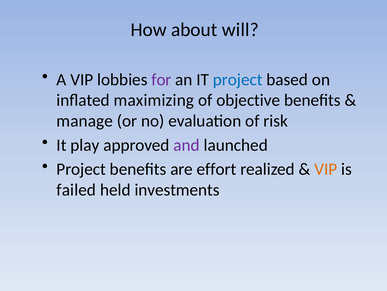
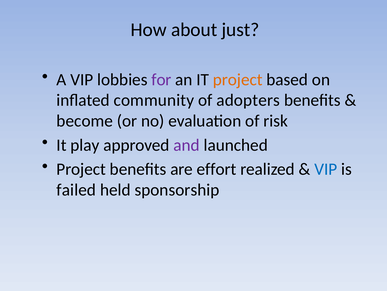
will: will -> just (240, 30)
project colour: blue -> orange (238, 79)
maximizing: maximizing -> community (154, 100)
objective: objective -> adopters (248, 100)
manage: manage -> become (85, 121)
VIP colour: orange -> blue (326, 169)
investments: investments -> sponsorship (177, 189)
